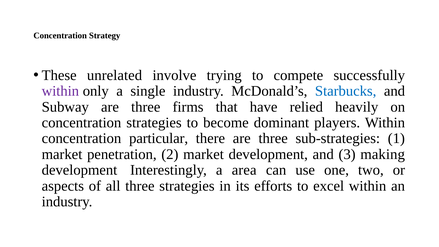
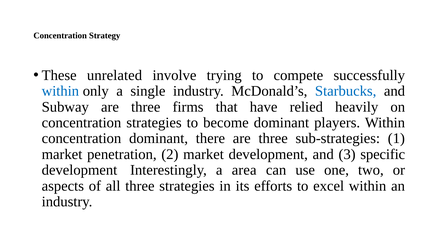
within colour: purple -> blue (60, 91)
concentration particular: particular -> dominant (159, 138)
making: making -> specific (383, 154)
